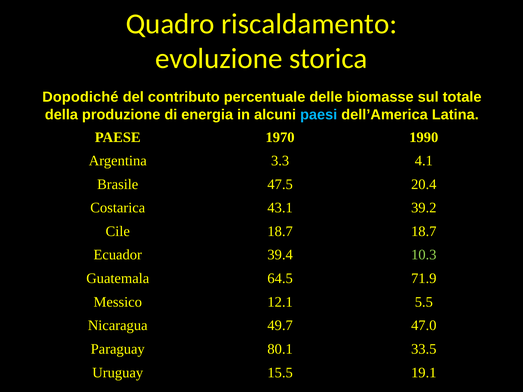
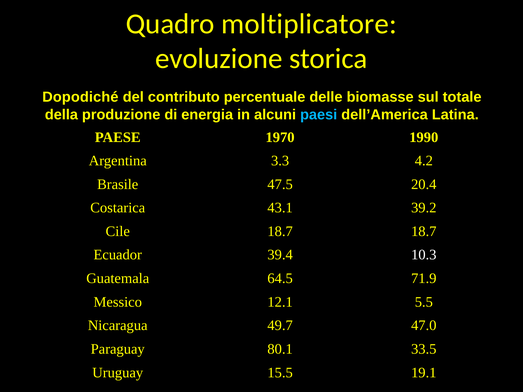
riscaldamento: riscaldamento -> moltiplicatore (309, 24)
4.1: 4.1 -> 4.2 (424, 161)
10.3 colour: light green -> white (424, 255)
